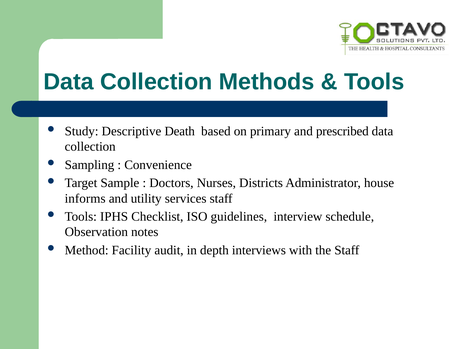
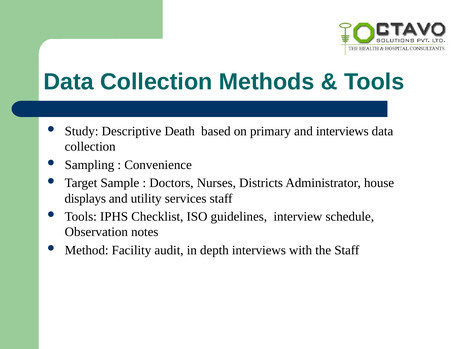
and prescribed: prescribed -> interviews (342, 131)
informs: informs -> displays (85, 198)
